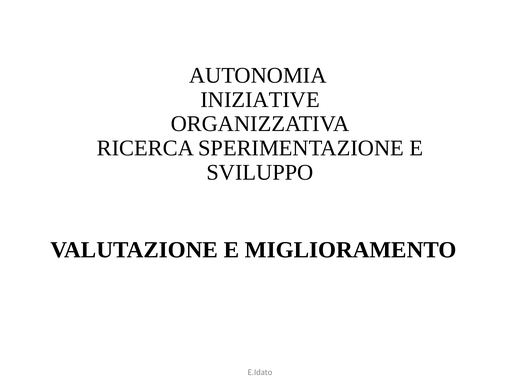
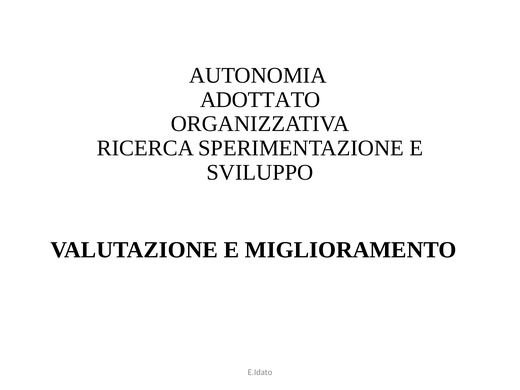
INIZIATIVE: INIZIATIVE -> ADOTTATO (260, 100)
